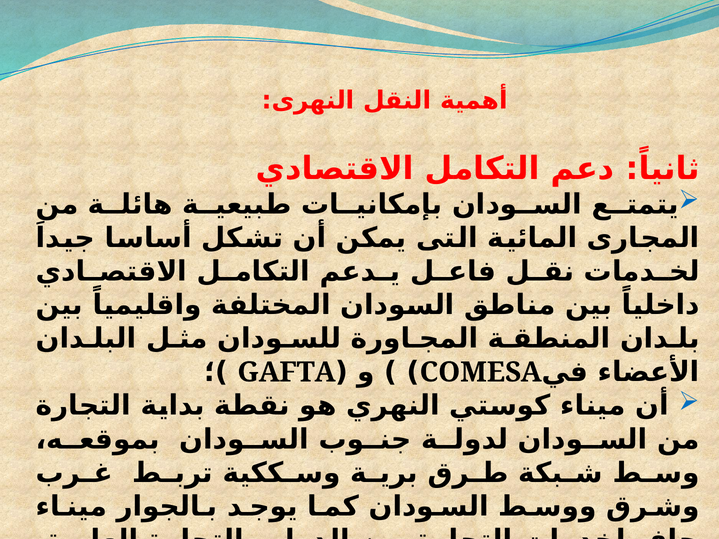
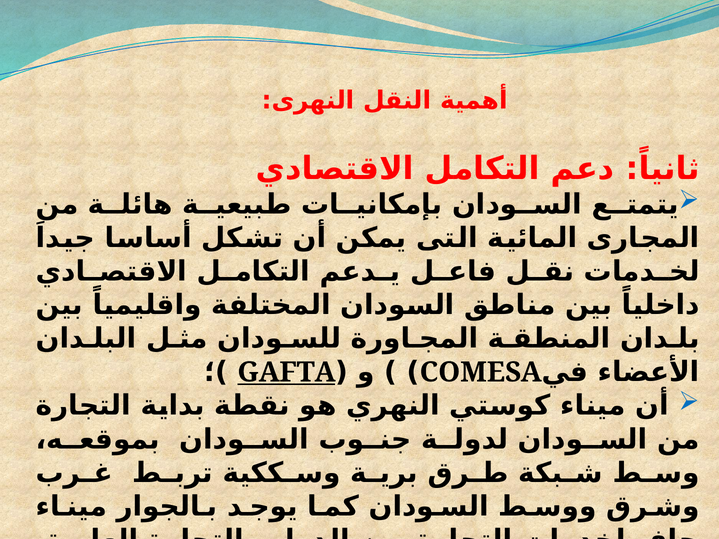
GAFTA underline: none -> present (287, 372)
